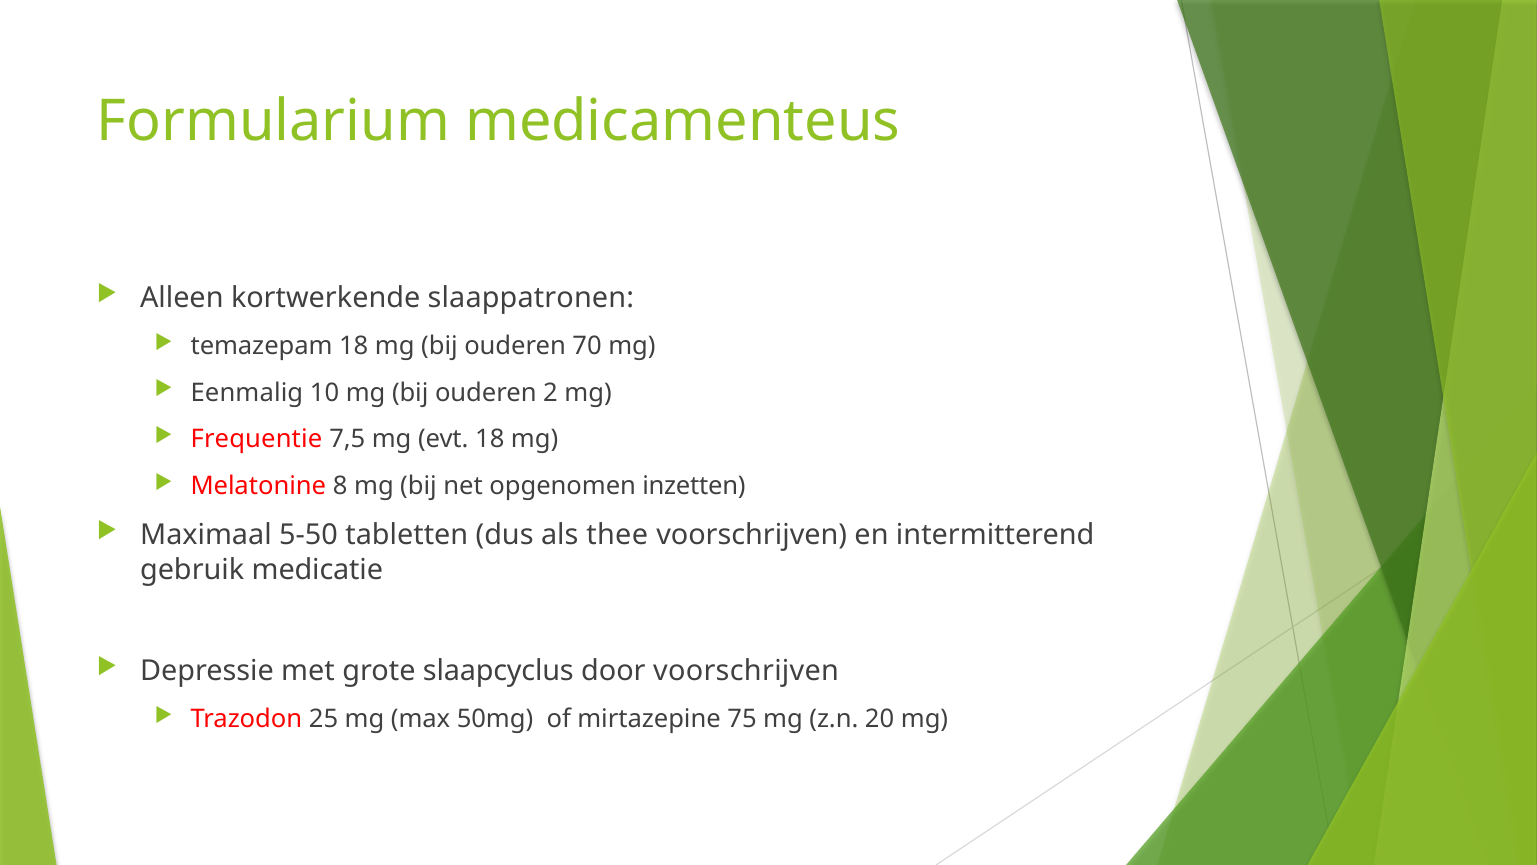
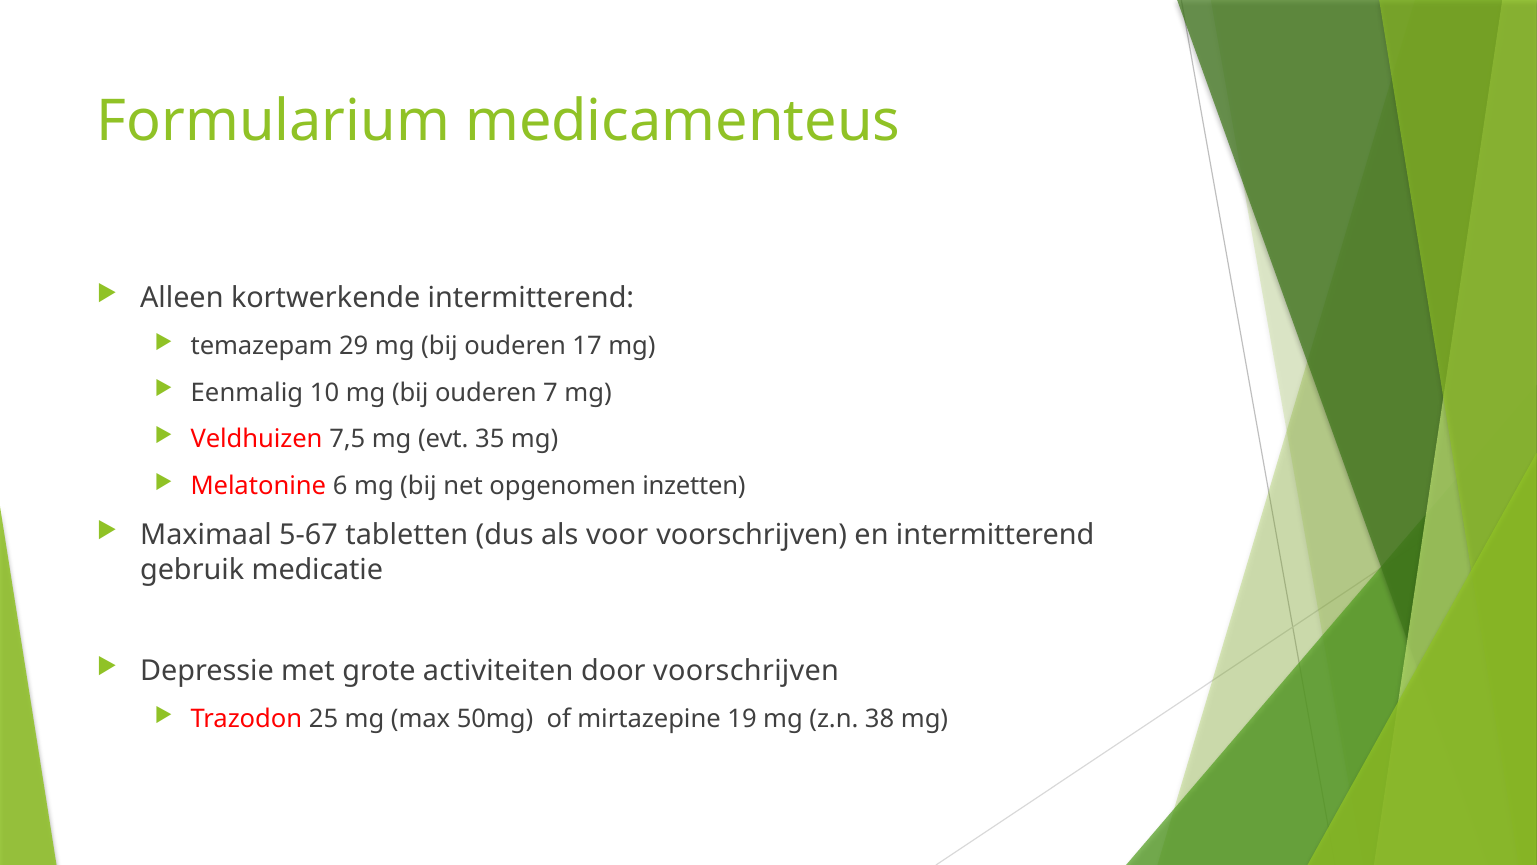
kortwerkende slaappatronen: slaappatronen -> intermitterend (531, 297)
temazepam 18: 18 -> 29 (354, 346)
70: 70 -> 17 (587, 346)
2: 2 -> 7 (551, 393)
Frequentie: Frequentie -> Veldhuizen (257, 439)
evt 18: 18 -> 35 (490, 439)
8: 8 -> 6 (340, 486)
5-50: 5-50 -> 5-67 (309, 535)
thee: thee -> voor (617, 535)
slaapcyclus: slaapcyclus -> activiteiten (498, 671)
75: 75 -> 19 (742, 719)
20: 20 -> 38 (880, 719)
